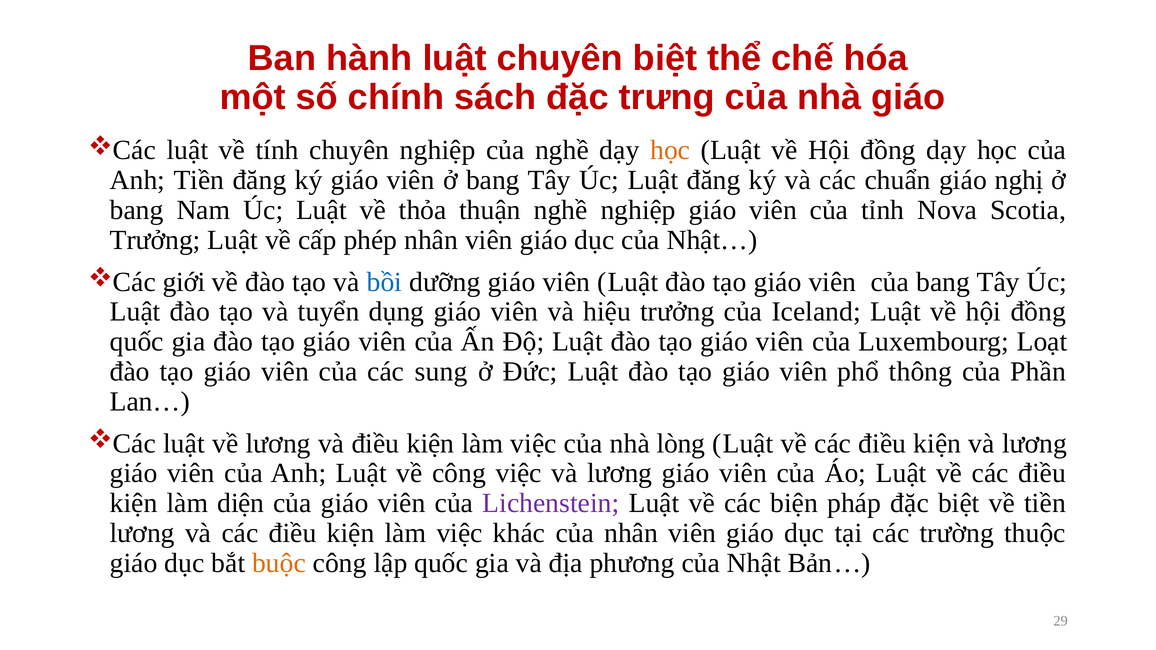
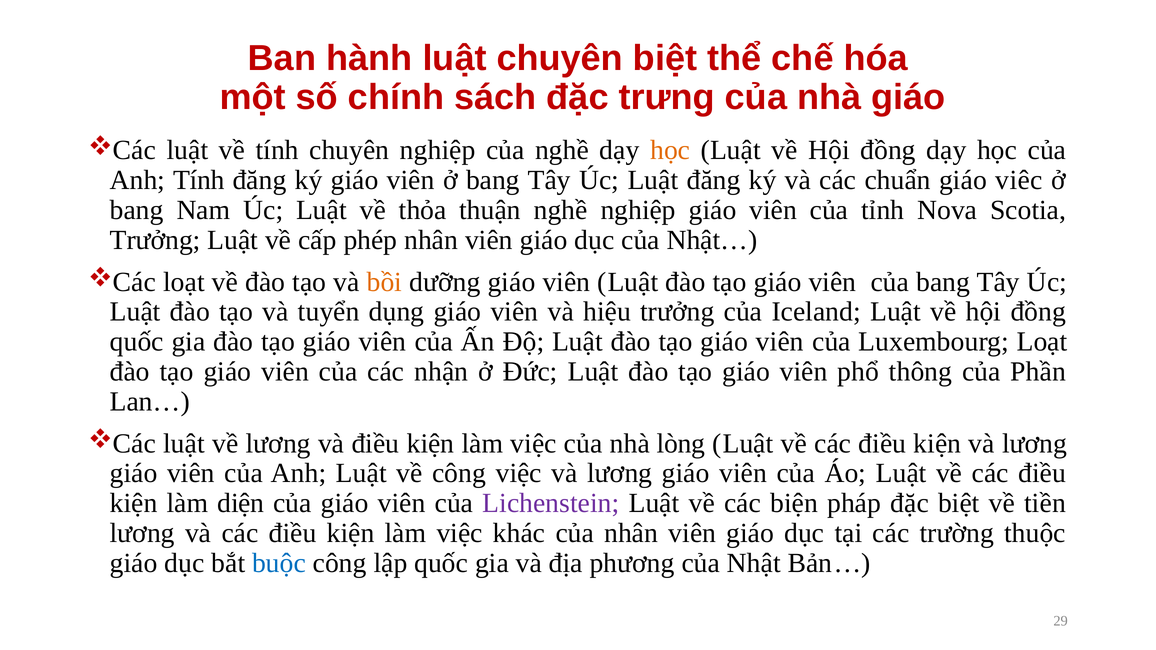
Anh Tiền: Tiền -> Tính (199, 180)
nghị: nghị -> viêc (1019, 180)
giới: giới -> loạt (184, 282)
bồi colour: blue -> orange (384, 282)
sung: sung -> nhận (441, 372)
buộc colour: orange -> blue (279, 563)
